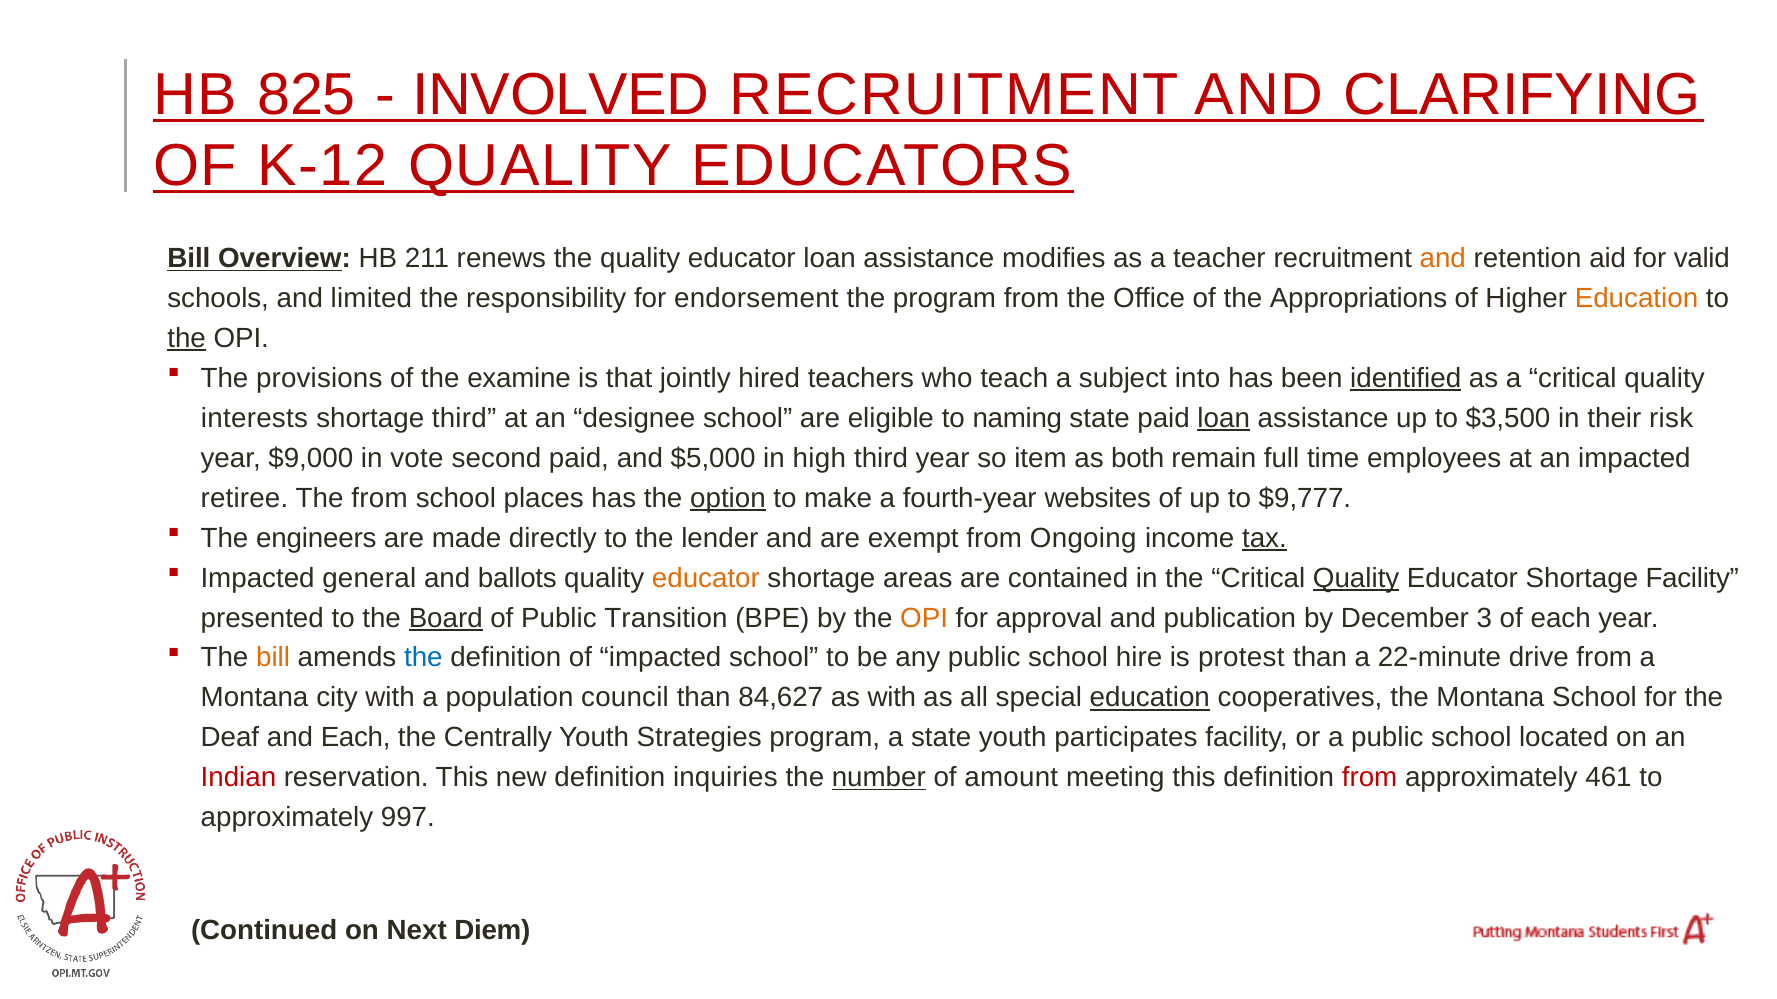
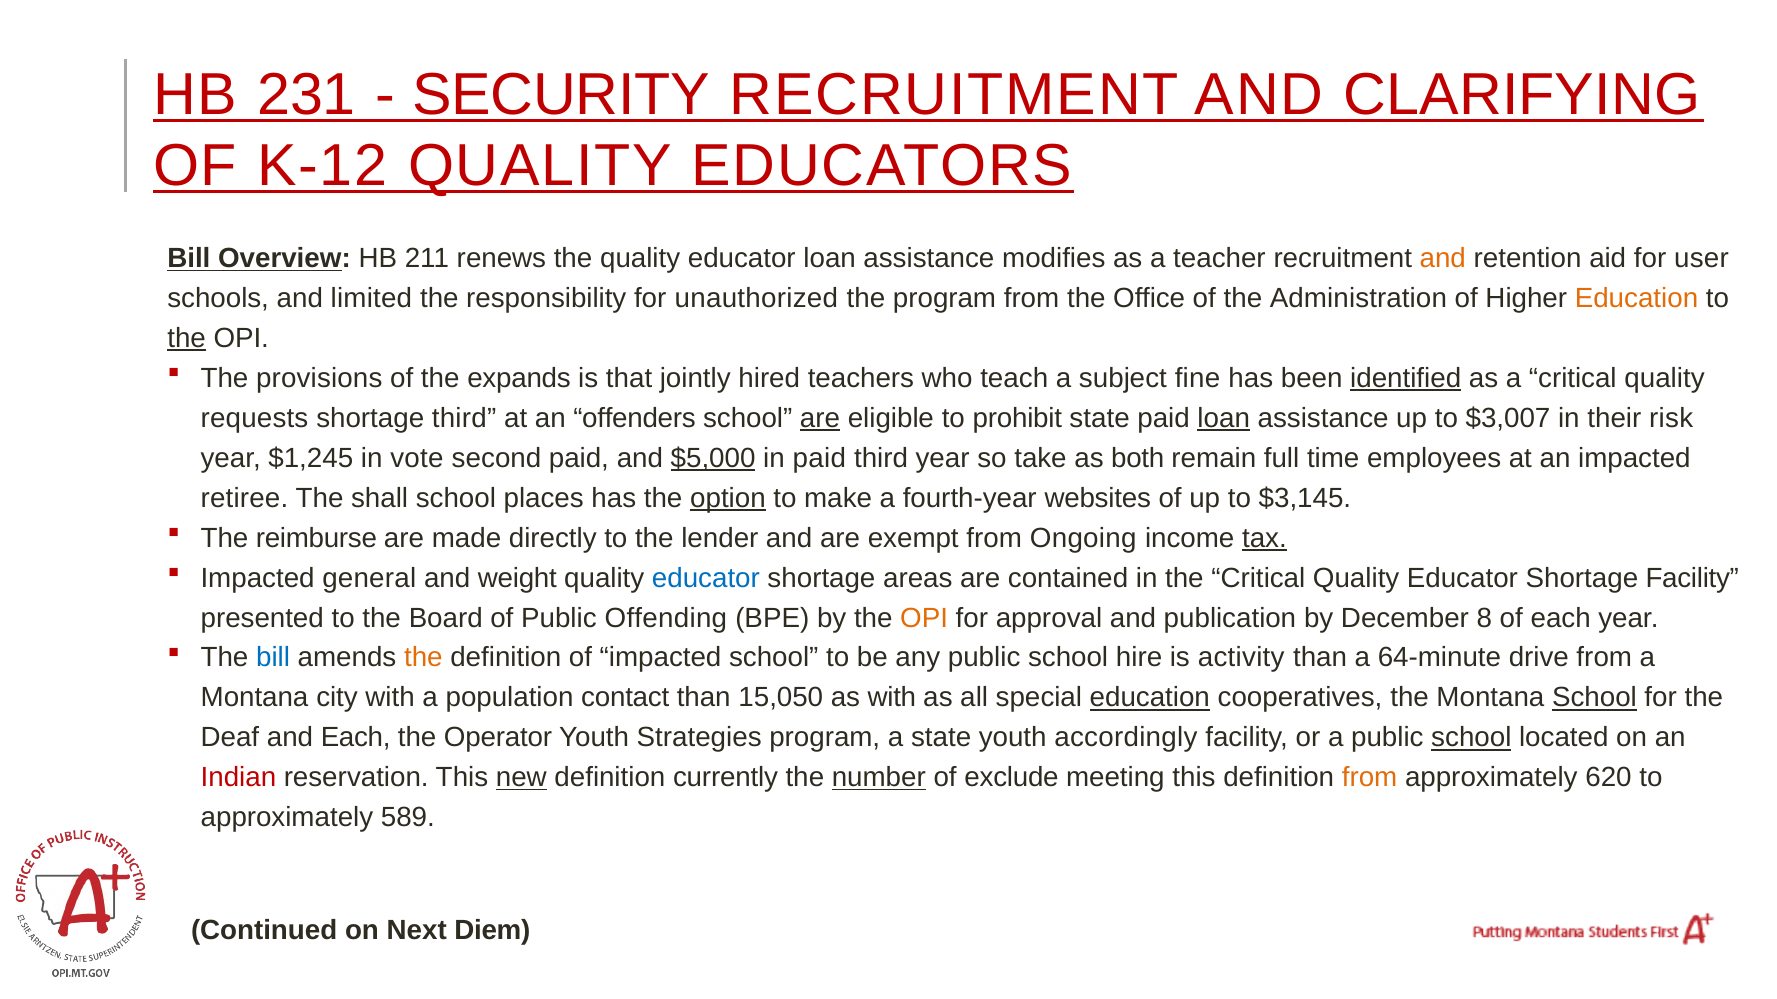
825: 825 -> 231 (307, 95)
INVOLVED: INVOLVED -> SECURITY (561, 95)
valid: valid -> user (1701, 258)
endorsement: endorsement -> unauthorized (756, 298)
Appropriations: Appropriations -> Administration (1358, 298)
examine: examine -> expands (519, 378)
into: into -> fine (1198, 378)
interests: interests -> requests (255, 418)
designee: designee -> offenders (634, 418)
are underline: none -> present (820, 418)
naming: naming -> prohibit (1017, 418)
$3,500: $3,500 -> $3,007 (1508, 418)
$9,000: $9,000 -> $1,245 (311, 458)
$5,000 underline: none -> present (713, 458)
in high: high -> paid (819, 458)
item: item -> take (1041, 458)
The from: from -> shall (380, 498)
$9,777: $9,777 -> $3,145 (1305, 498)
engineers: engineers -> reimburse (316, 538)
ballots: ballots -> weight (517, 578)
educator colour: orange -> blue (706, 578)
Quality underline: present -> none (1356, 578)
Board underline: present -> none (446, 618)
Transition: Transition -> Offending (666, 618)
3: 3 -> 8 (1484, 618)
bill colour: orange -> blue (273, 658)
the colour: blue -> orange (423, 658)
protest: protest -> activity (1241, 658)
22-minute: 22-minute -> 64-minute (1439, 658)
council: council -> contact (625, 698)
84,627: 84,627 -> 15,050 (781, 698)
School underline: none -> present (1595, 698)
Centrally: Centrally -> Operator (498, 738)
participates: participates -> accordingly (1126, 738)
school underline: none -> present (1471, 738)
new underline: none -> present (521, 778)
inquiries: inquiries -> currently (726, 778)
amount: amount -> exclude (1012, 778)
from colour: red -> orange (1370, 778)
461: 461 -> 620 (1608, 778)
997: 997 -> 589 (408, 818)
